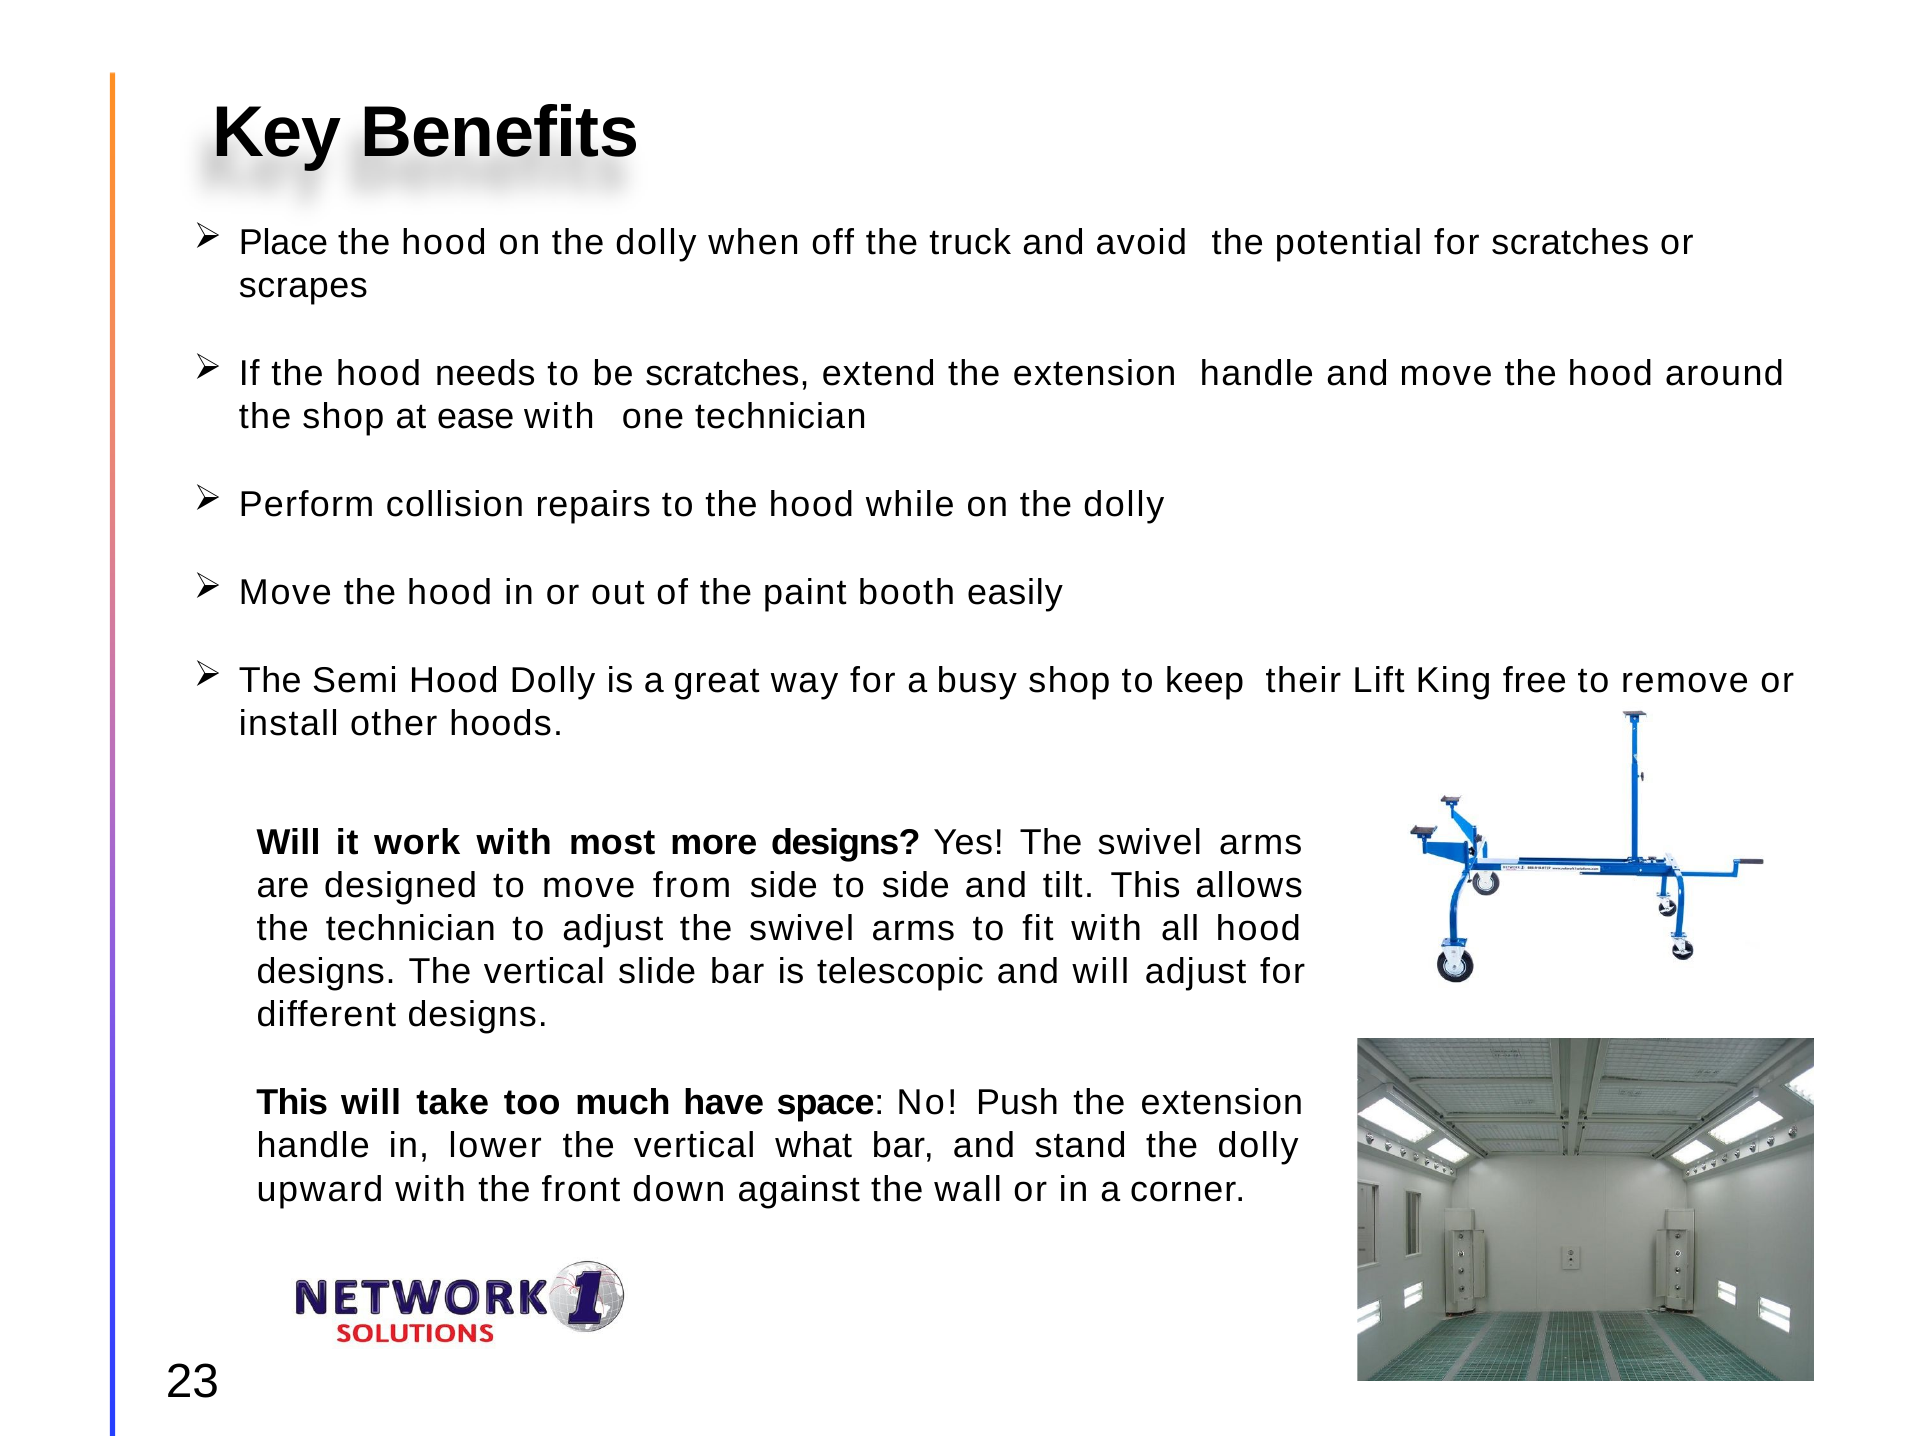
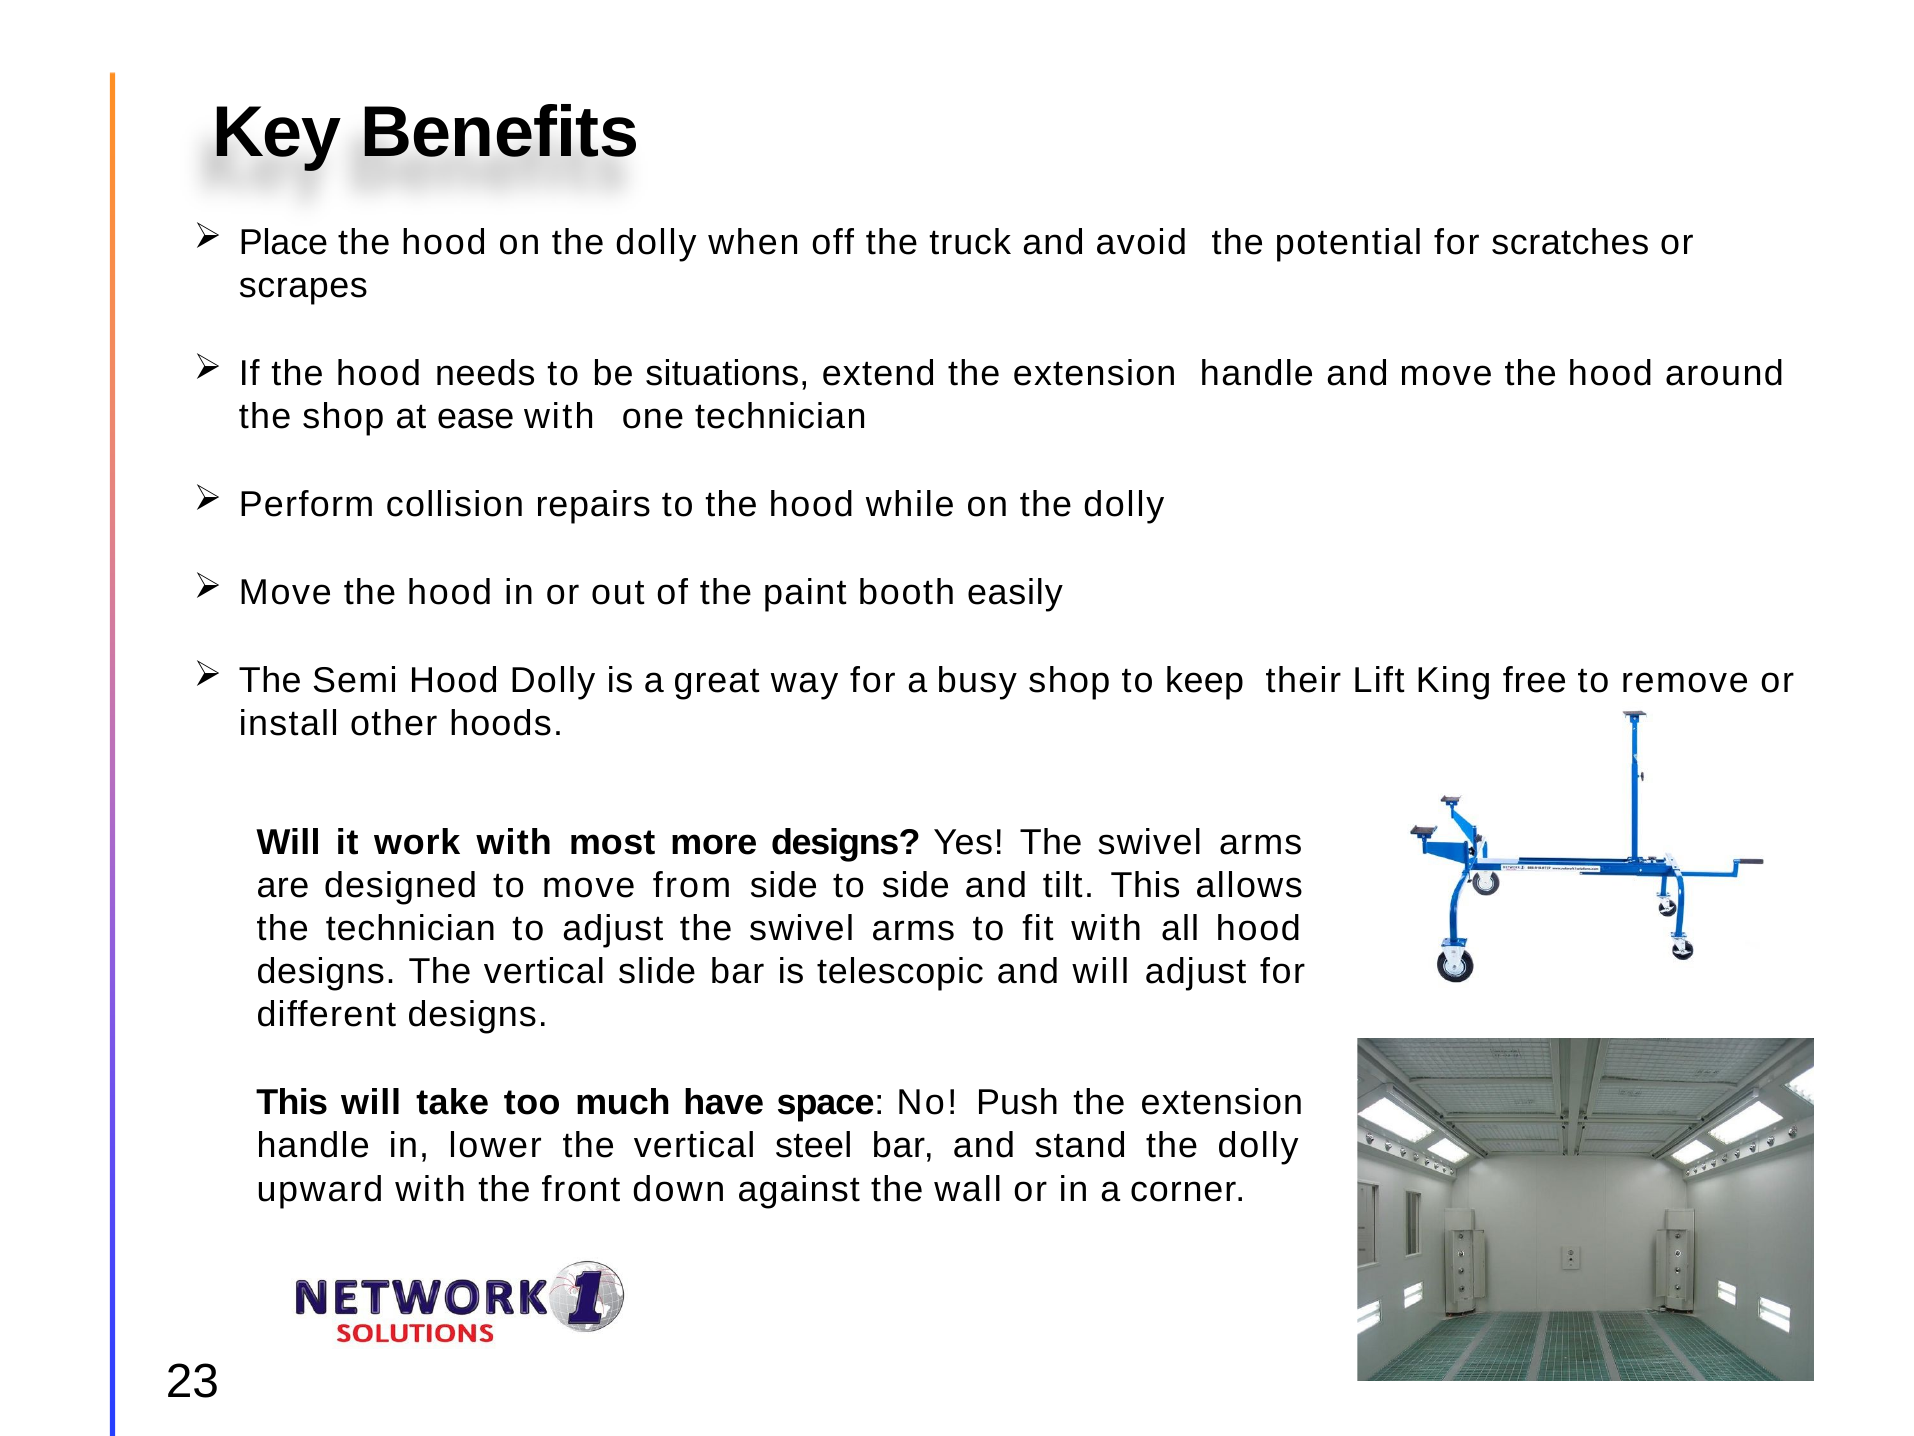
be scratches: scratches -> situations (727, 374)
what: what -> steel (814, 1146)
